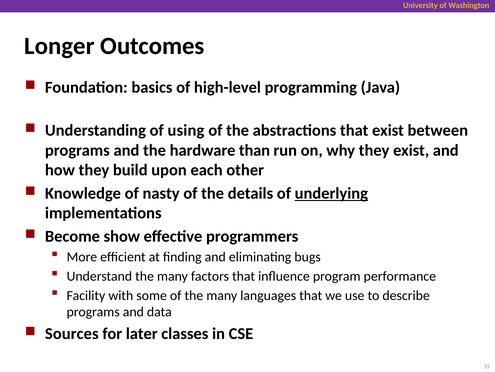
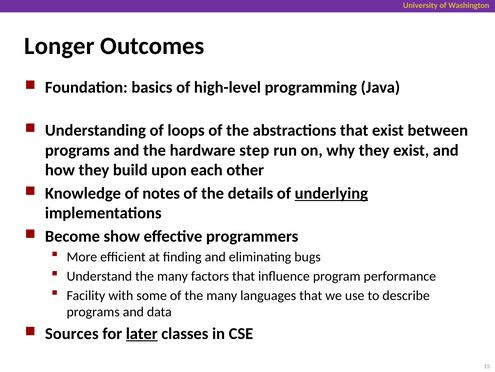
using: using -> loops (186, 130)
than: than -> step (254, 150)
nasty: nasty -> notes (161, 193)
later underline: none -> present (142, 333)
